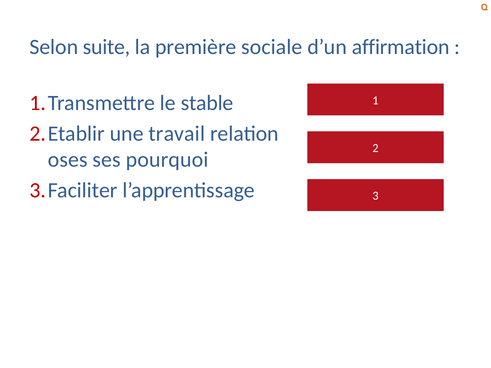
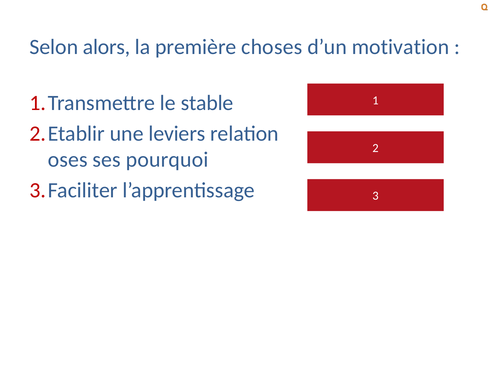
suite: suite -> alors (107, 47)
sociale: sociale -> choses (272, 47)
affirmation: affirmation -> motivation (401, 47)
travail: travail -> leviers (177, 134)
